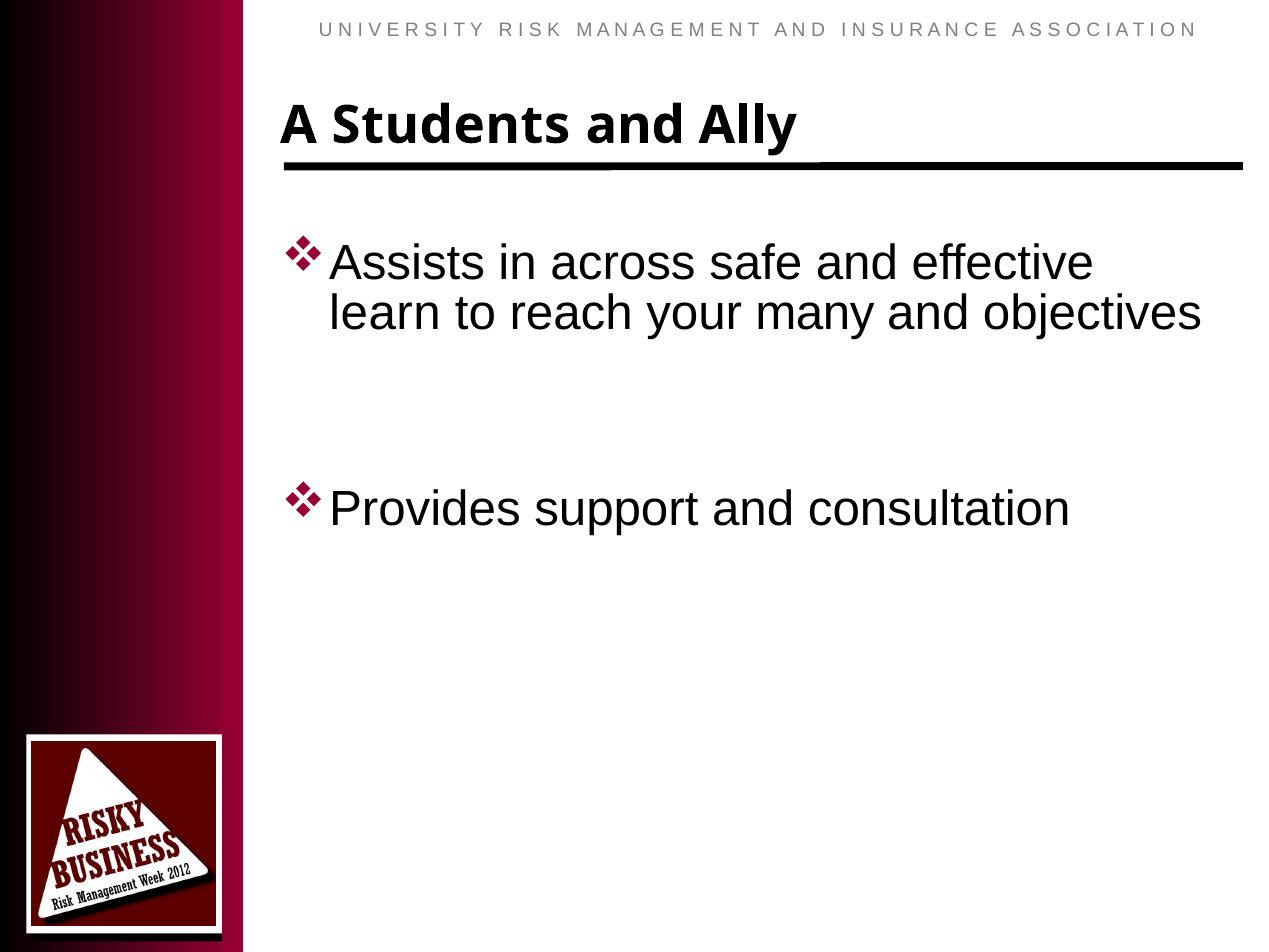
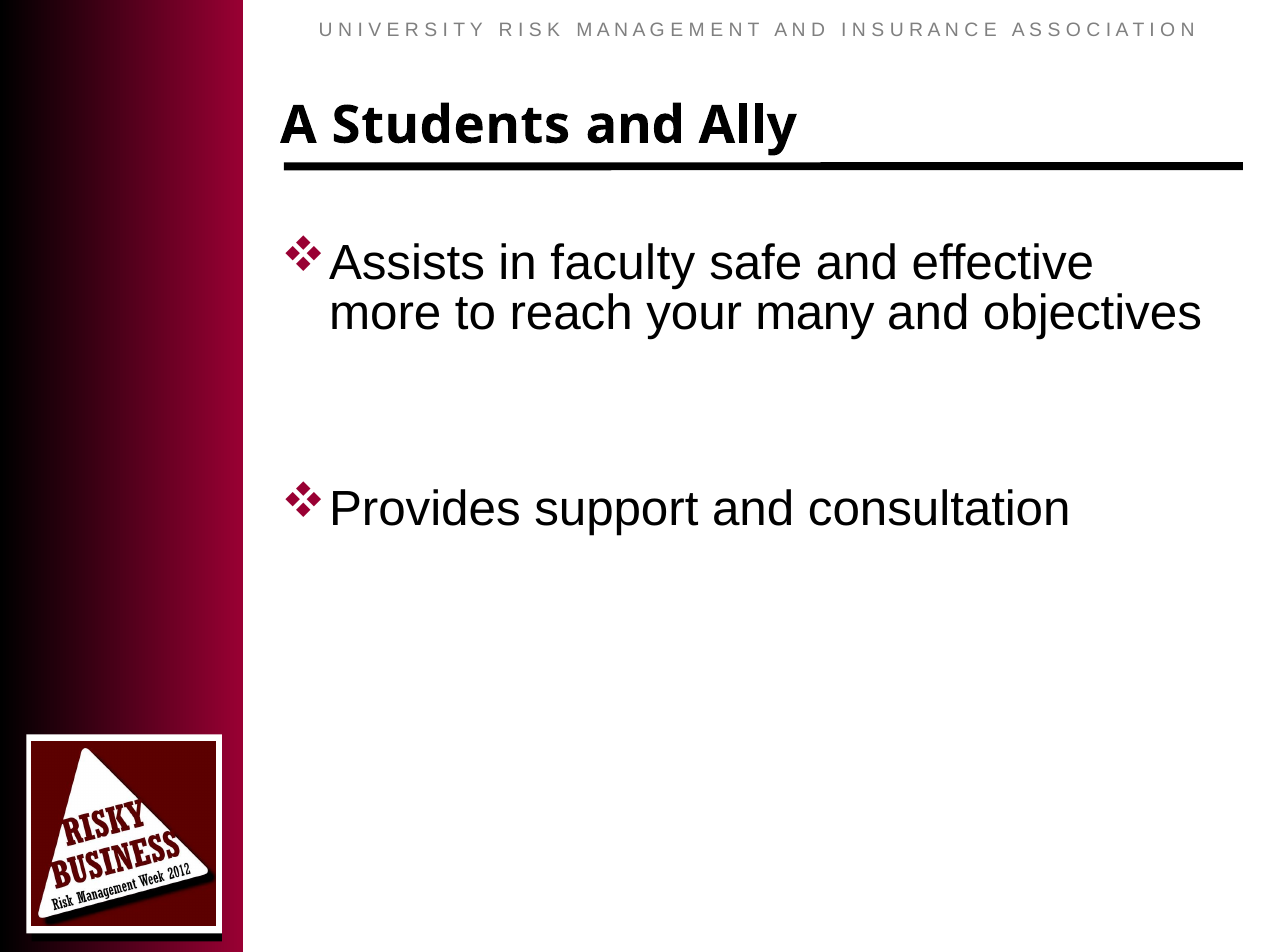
across: across -> faculty (623, 263)
learn: learn -> more (385, 313)
